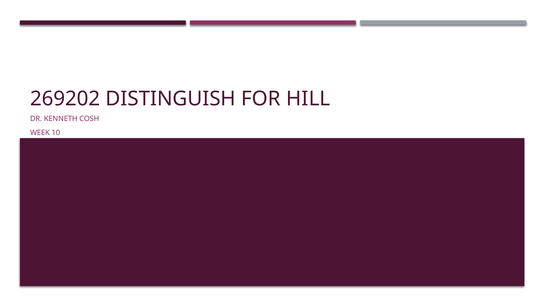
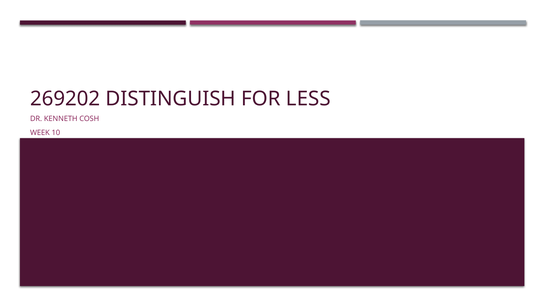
HILL: HILL -> LESS (308, 99)
